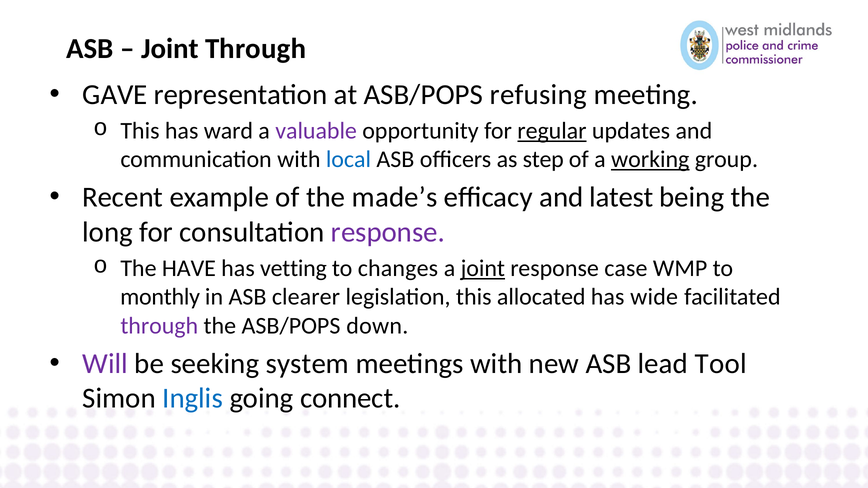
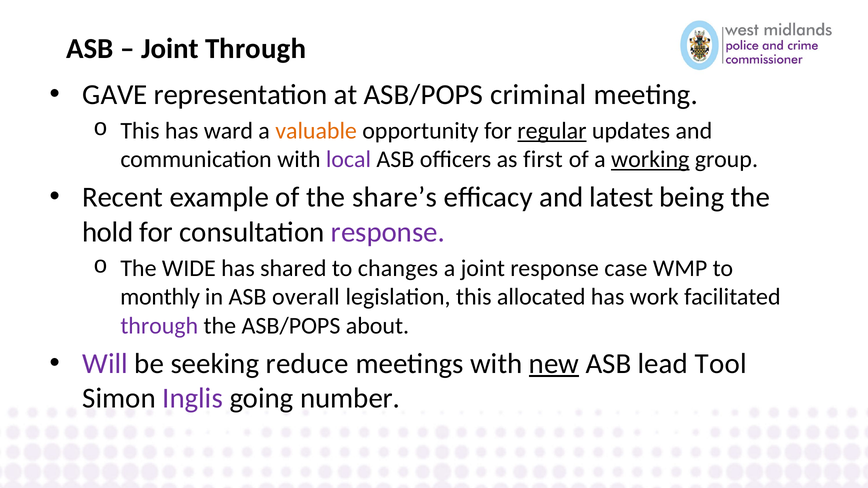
refusing: refusing -> criminal (538, 95)
valuable colour: purple -> orange (316, 131)
local colour: blue -> purple (348, 160)
step: step -> first (543, 160)
made’s: made’s -> share’s (395, 198)
long: long -> hold (108, 232)
HAVE: HAVE -> WIDE (189, 268)
vetting: vetting -> shared (293, 268)
joint underline: present -> none (483, 268)
clearer: clearer -> overall (306, 297)
wide: wide -> work (654, 297)
down: down -> about (377, 326)
system: system -> reduce (307, 364)
new underline: none -> present (554, 364)
Inglis colour: blue -> purple (193, 399)
connect: connect -> number (350, 399)
